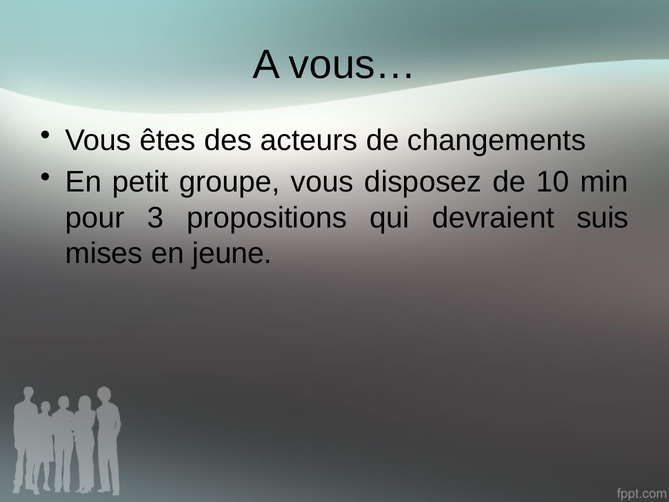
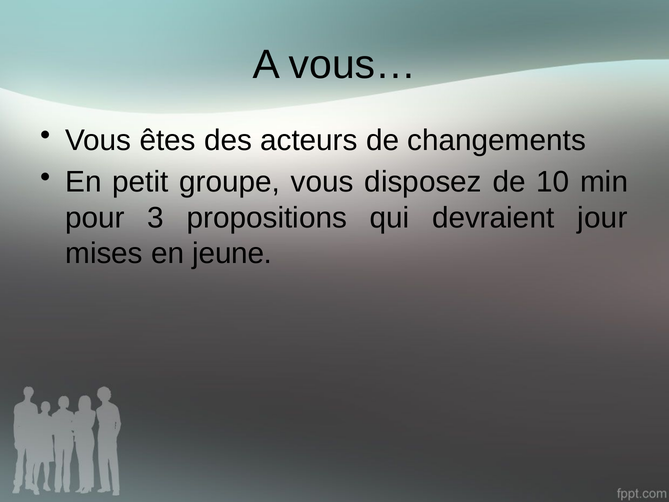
suis: suis -> jour (602, 218)
